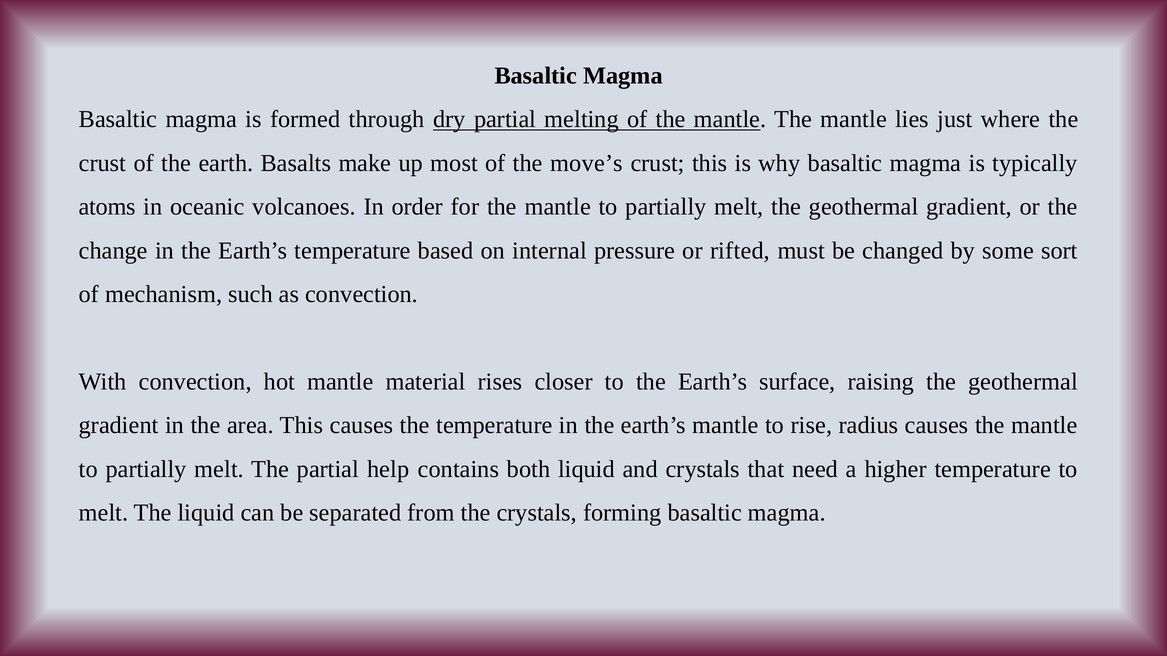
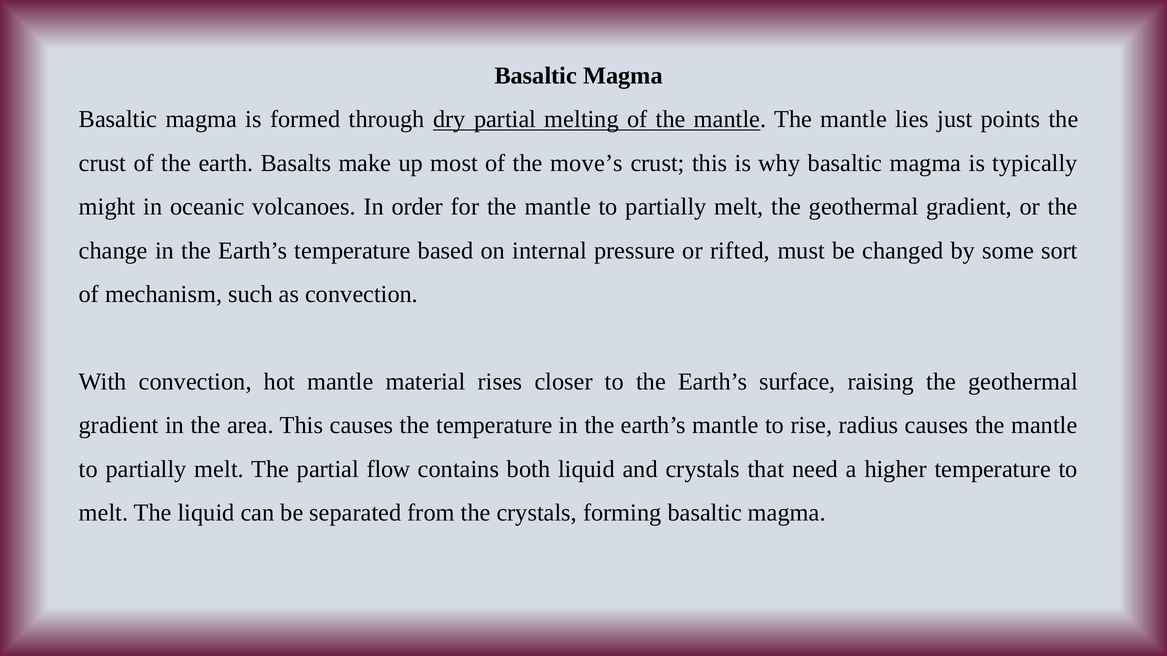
where: where -> points (1010, 119)
atoms: atoms -> might (107, 207)
help: help -> flow (389, 469)
